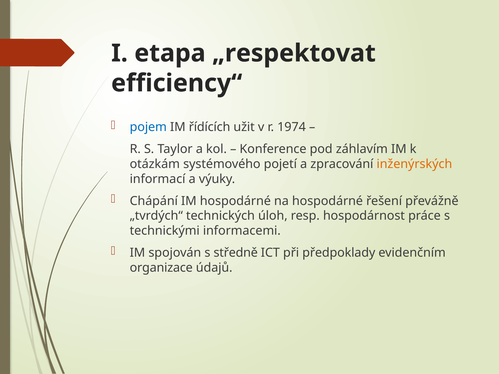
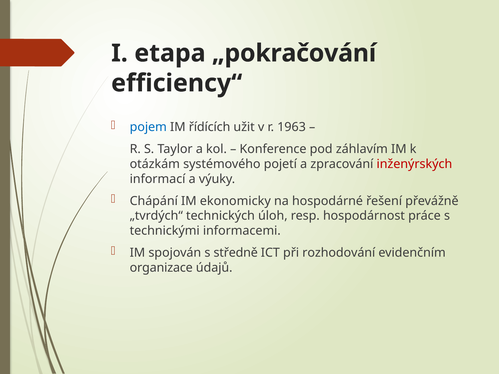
„respektovat: „respektovat -> „pokračování (294, 53)
1974: 1974 -> 1963 (292, 127)
inženýrských colour: orange -> red (414, 164)
IM hospodárné: hospodárné -> ekonomicky (235, 201)
předpoklady: předpoklady -> rozhodování (339, 253)
